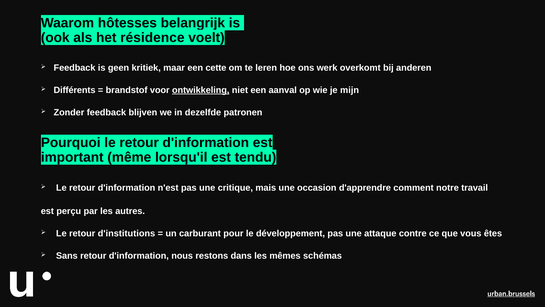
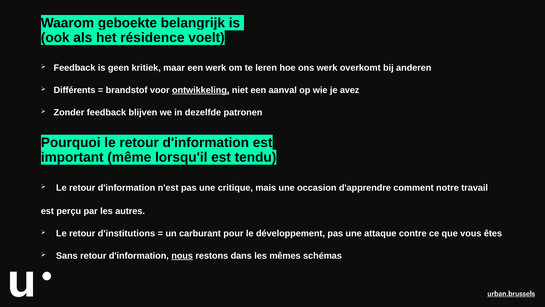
hôtesses: hôtesses -> geboekte (127, 23)
een cette: cette -> werk (216, 68)
mijn: mijn -> avez (350, 90)
nous underline: none -> present (182, 255)
